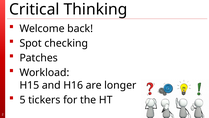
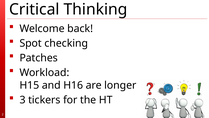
5: 5 -> 3 (22, 100)
